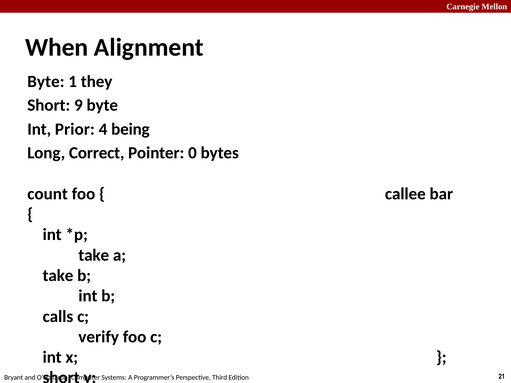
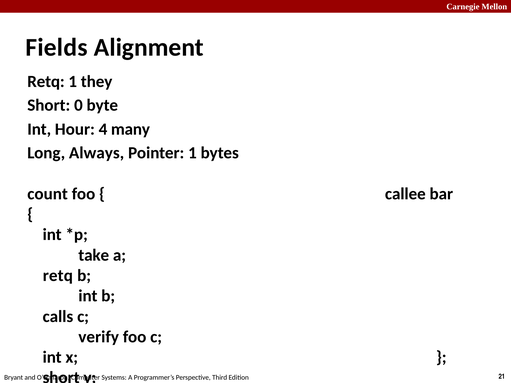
When: When -> Fields (57, 47)
Byte: Byte -> Retq (46, 82)
9: 9 -> 0 (78, 105)
Prior: Prior -> Hour (75, 129)
being: being -> many (130, 129)
Correct: Correct -> Always (97, 153)
Pointer 0: 0 -> 1 (192, 153)
take: take -> retq (58, 276)
